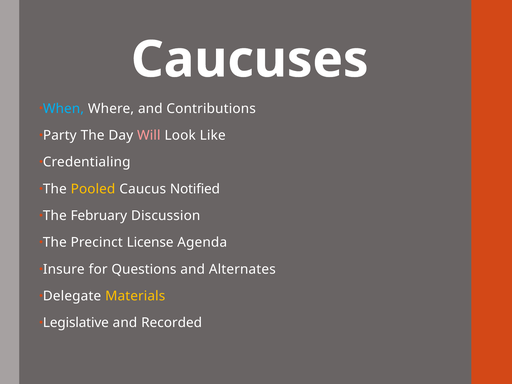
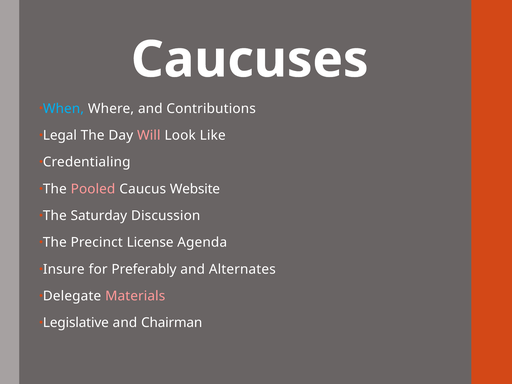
Party: Party -> Legal (60, 135)
Pooled colour: yellow -> pink (93, 189)
Notified: Notified -> Website (195, 189)
February: February -> Saturday (99, 216)
Questions: Questions -> Preferably (144, 269)
Materials colour: yellow -> pink (135, 296)
Recorded: Recorded -> Chairman (172, 323)
